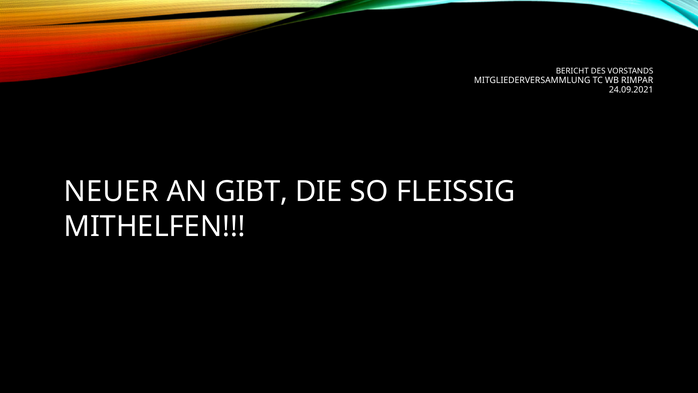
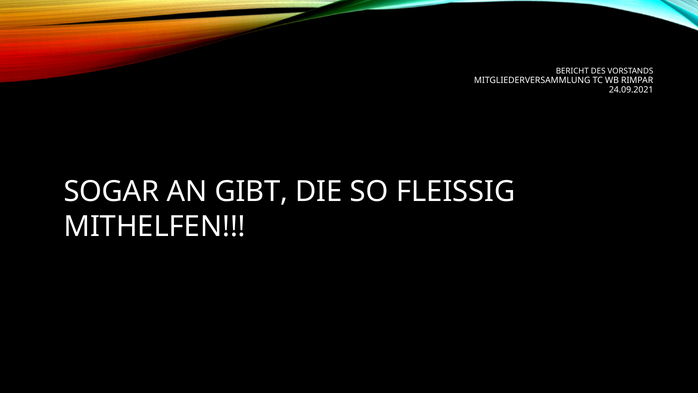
NEUER: NEUER -> SOGAR (111, 192)
